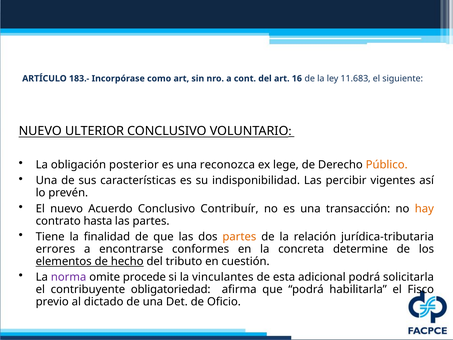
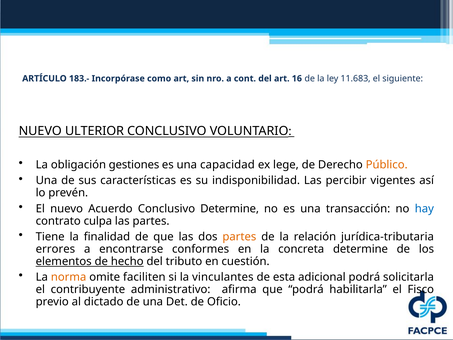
posterior: posterior -> gestiones (134, 165)
reconozca: reconozca -> capacidad (227, 165)
Conclusivo Contribuír: Contribuír -> Determine (230, 209)
hay colour: orange -> blue (424, 209)
hasta: hasta -> culpa (98, 221)
norma colour: purple -> orange (69, 277)
procede: procede -> faciliten (144, 277)
obligatoriedad: obligatoriedad -> administrativo (171, 289)
